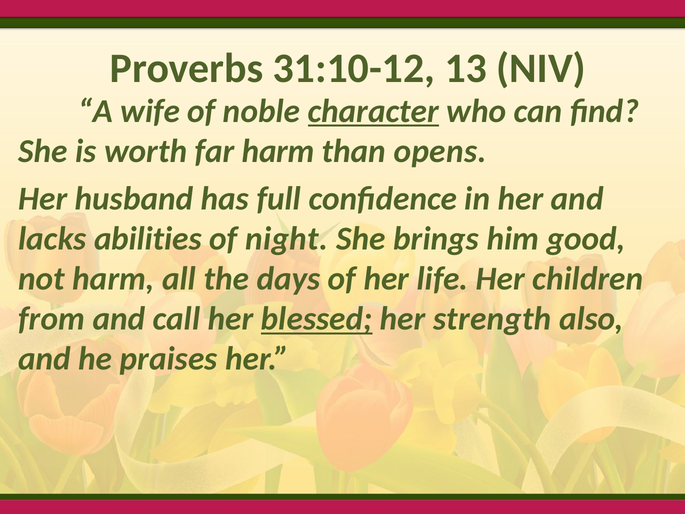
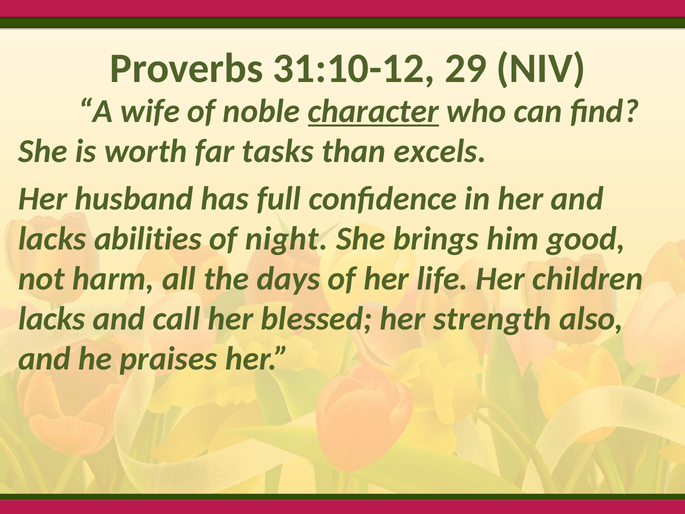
13: 13 -> 29 (466, 69)
far harm: harm -> tasks (278, 151)
opens: opens -> excels (440, 151)
from: from -> lacks (52, 319)
blessed underline: present -> none (317, 319)
